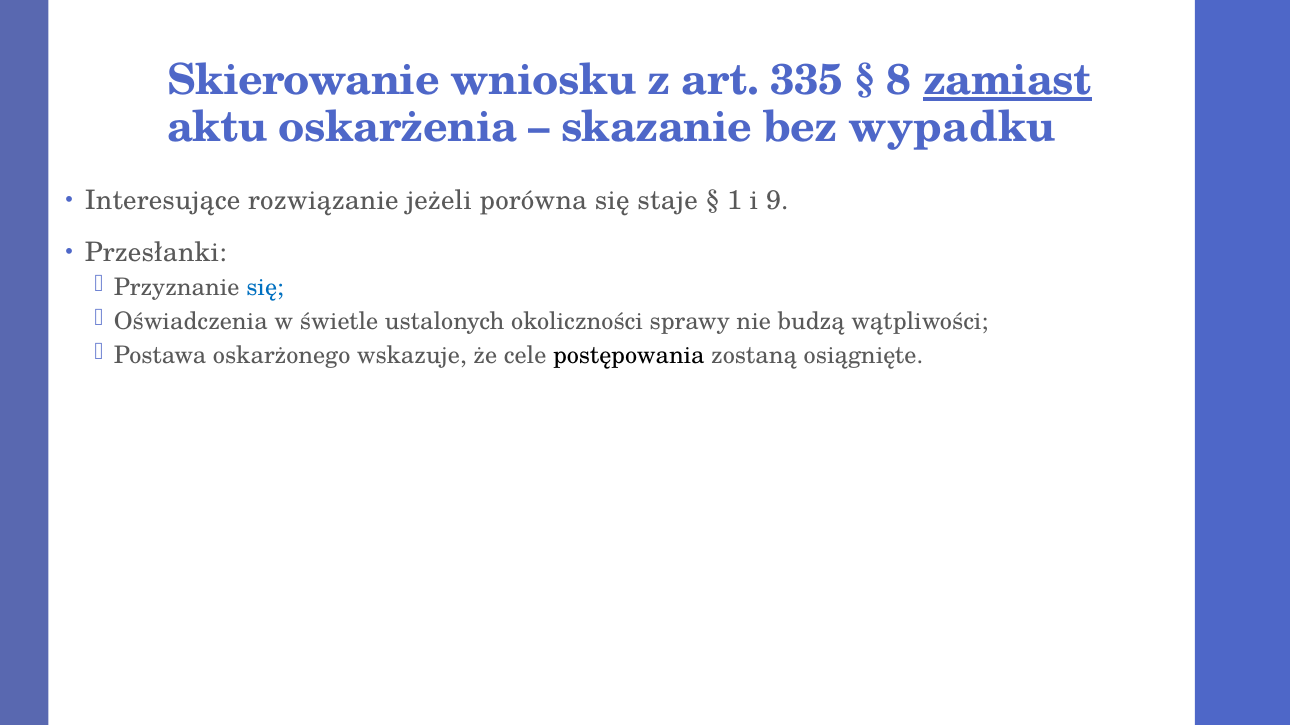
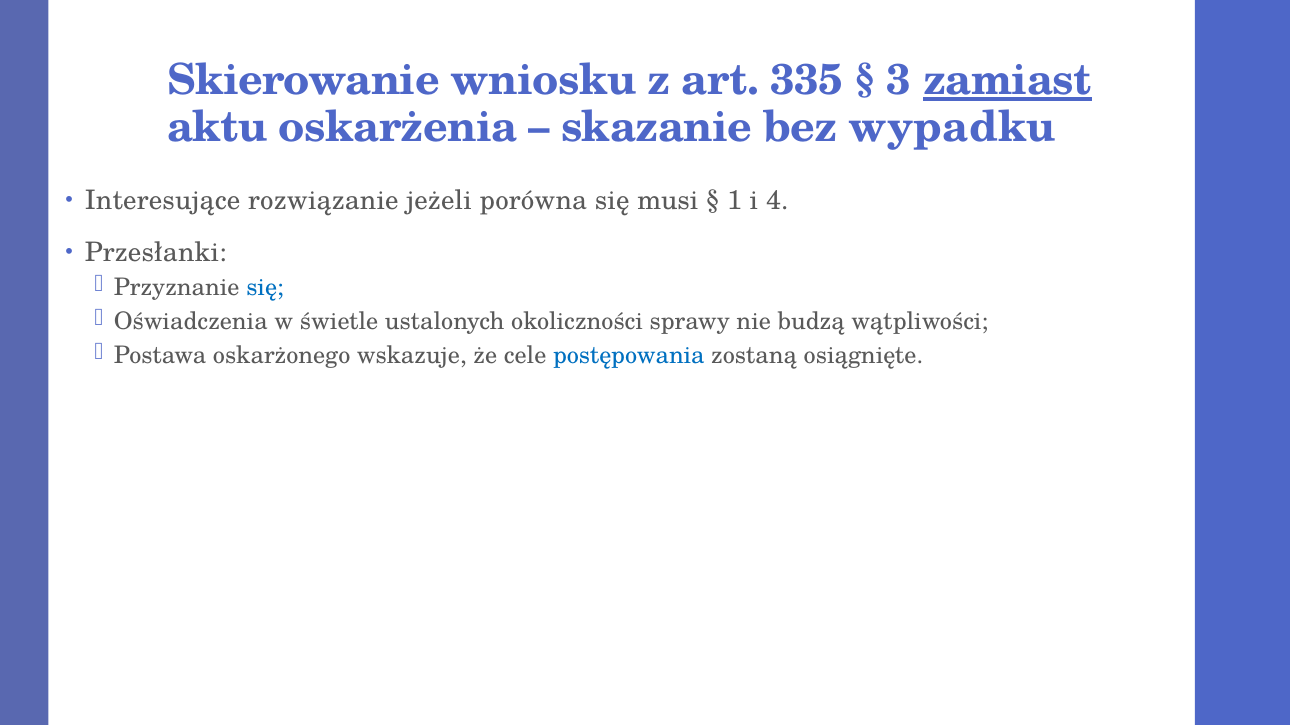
8: 8 -> 3 (899, 81)
staje: staje -> musi (668, 200)
9: 9 -> 4 (777, 200)
postępowania colour: black -> blue (629, 356)
